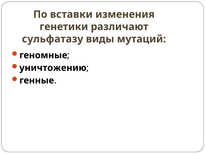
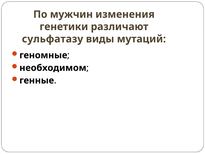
вставки: вставки -> мужчин (71, 14)
уничтожению: уничтожению -> необходимом (53, 68)
